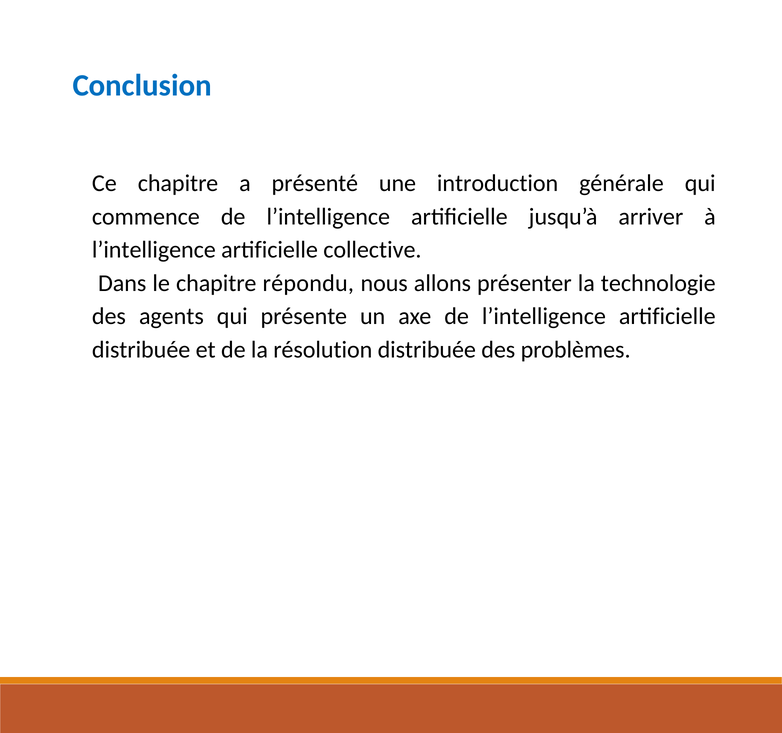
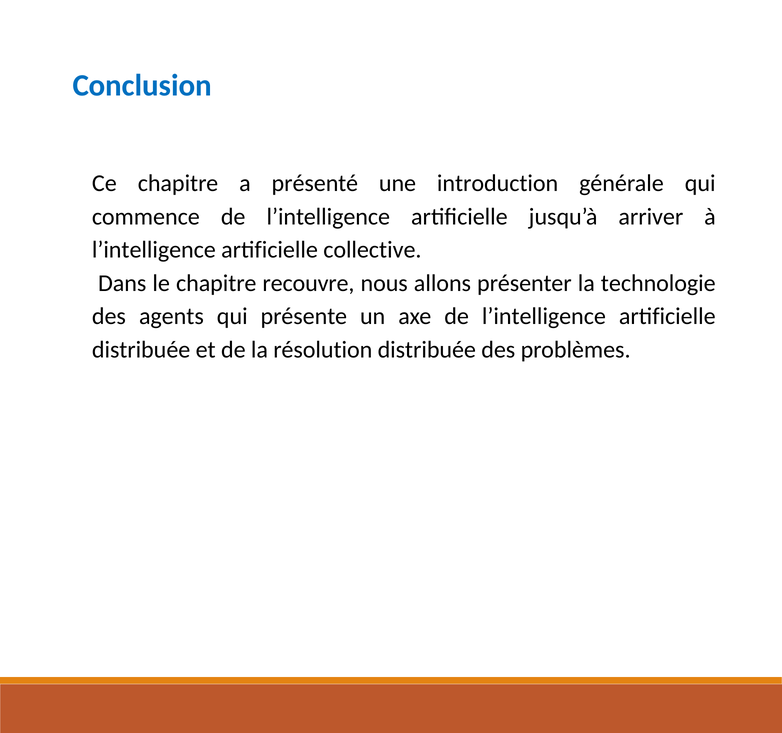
répondu: répondu -> recouvre (308, 283)
